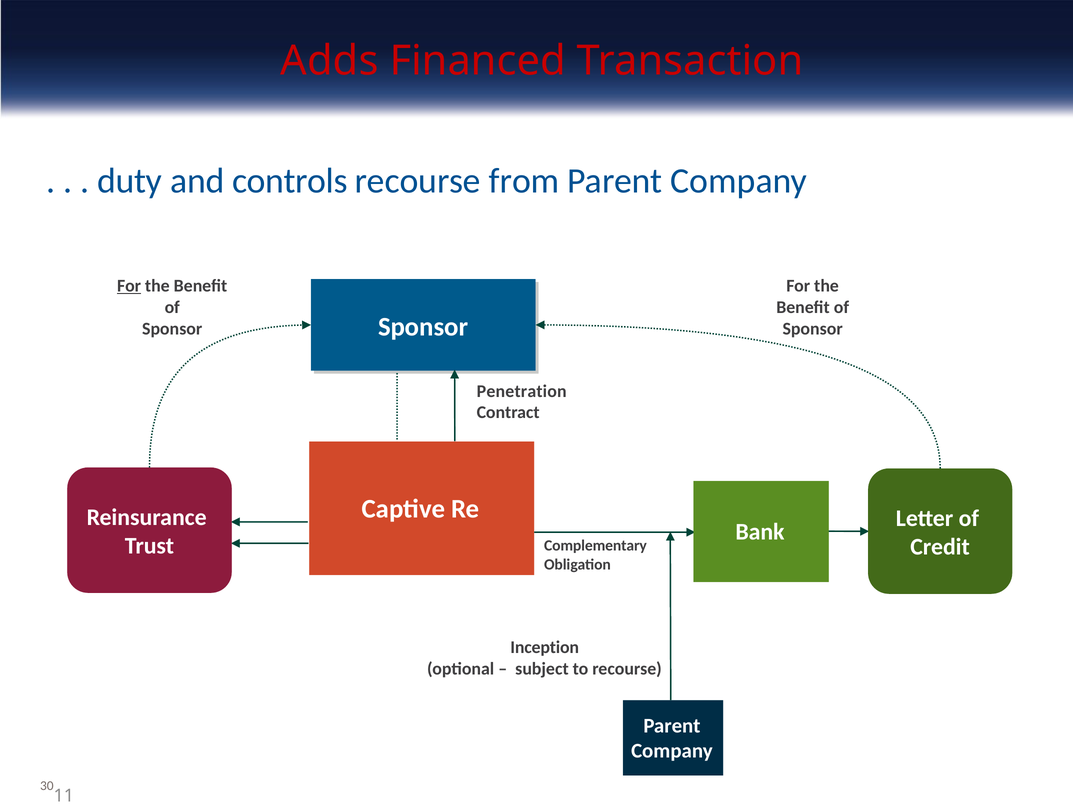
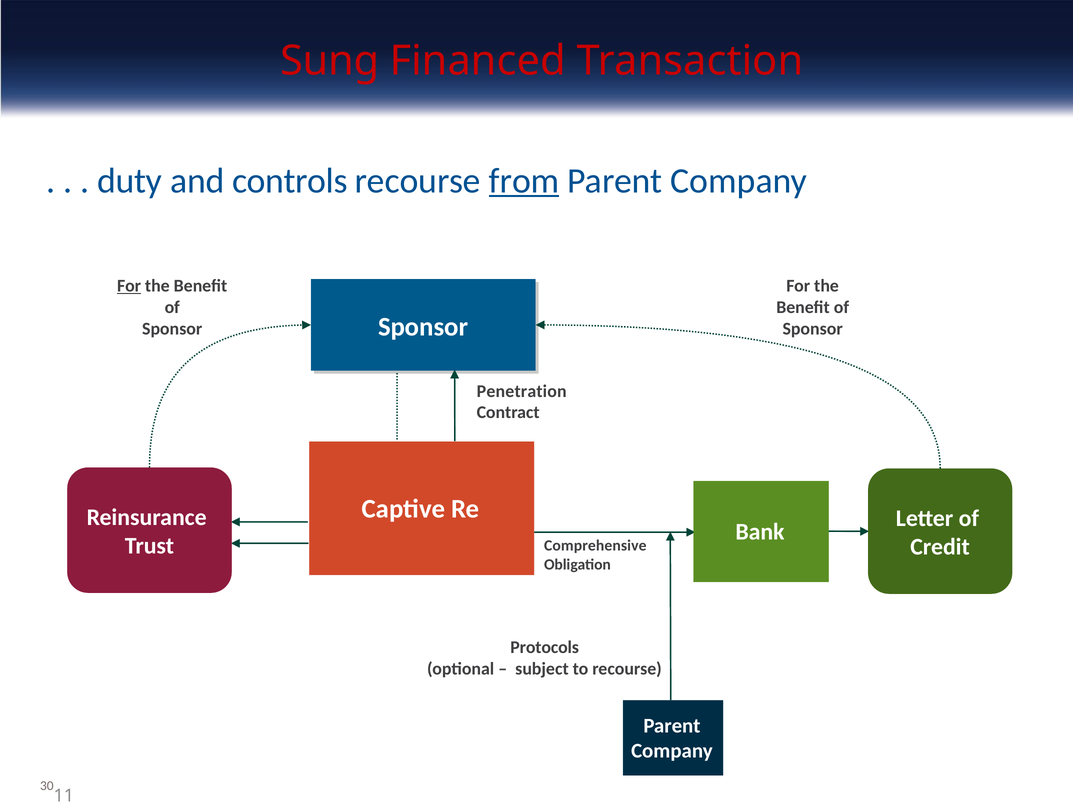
Adds: Adds -> Sung (330, 61)
from underline: none -> present (524, 181)
Complementary: Complementary -> Comprehensive (595, 546)
Inception: Inception -> Protocols (545, 647)
